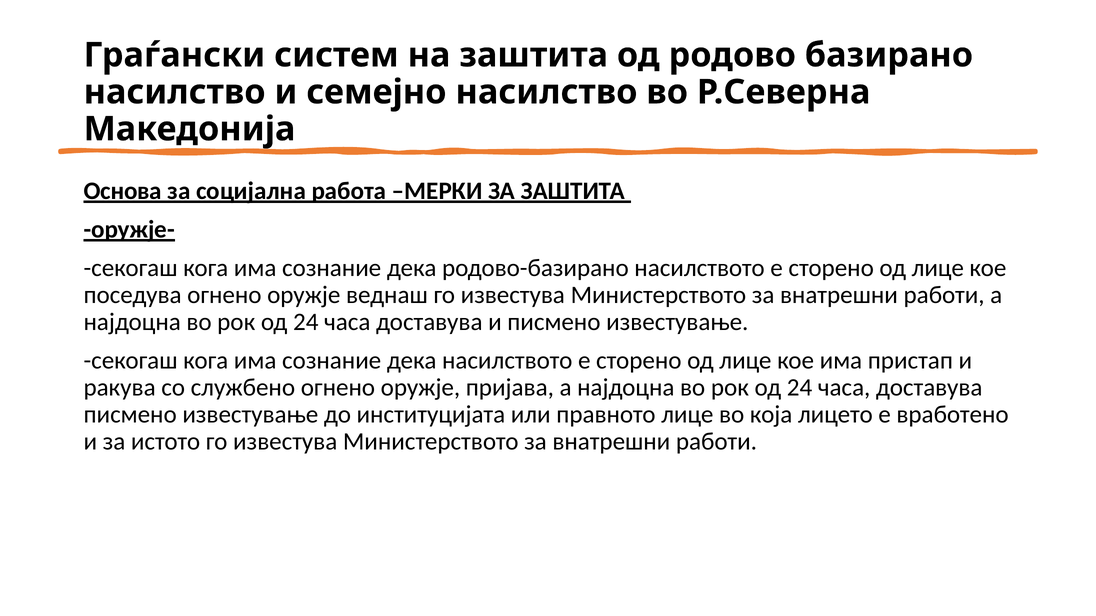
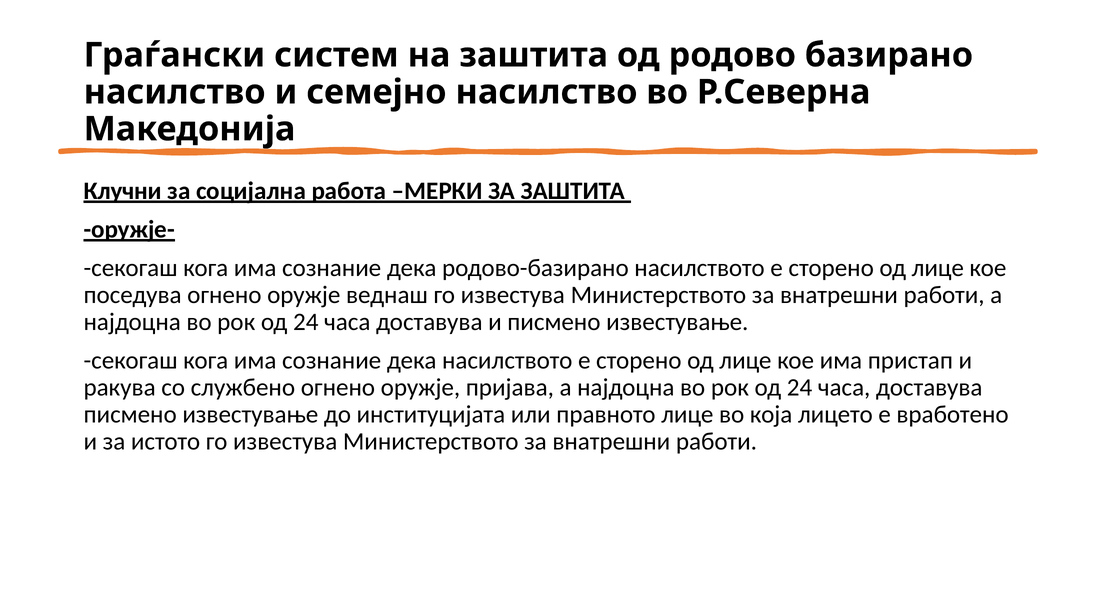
Основа: Основа -> Клучни (123, 191)
